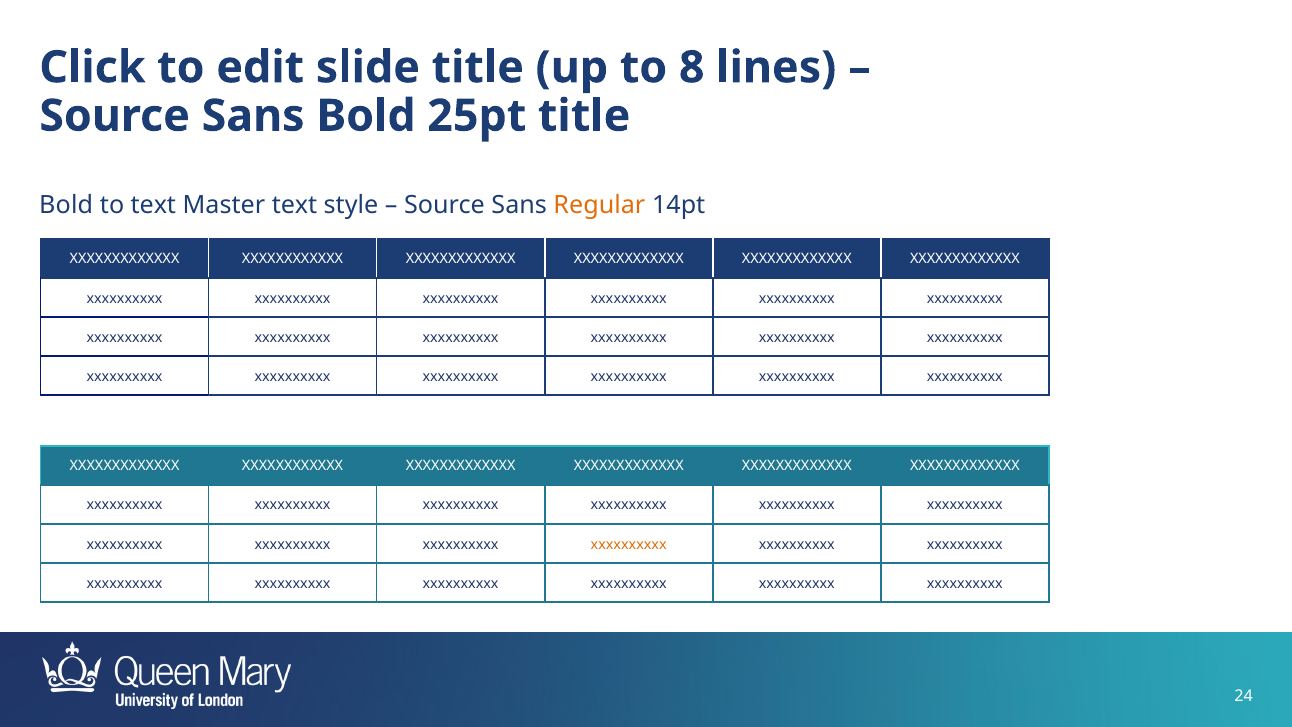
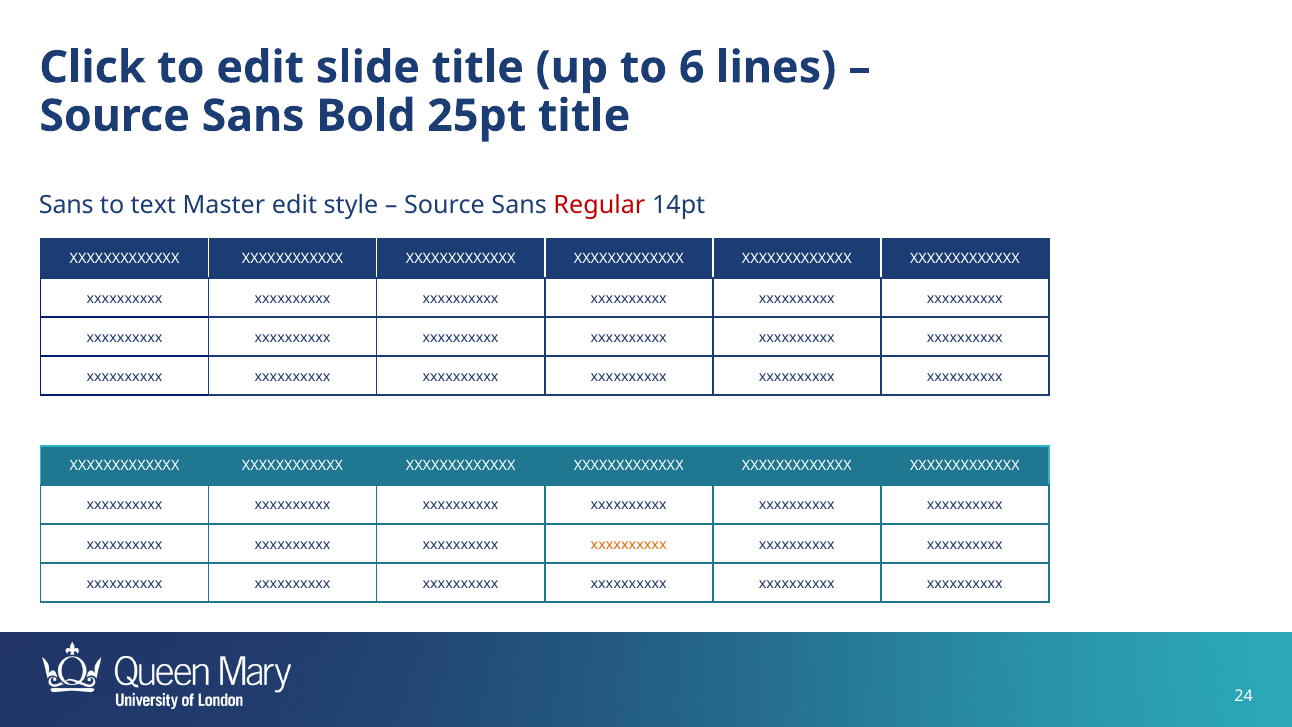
8: 8 -> 6 (692, 67)
Bold: Bold -> Sans (66, 205)
Master text: text -> edit (294, 205)
Regular colour: orange -> red (599, 205)
